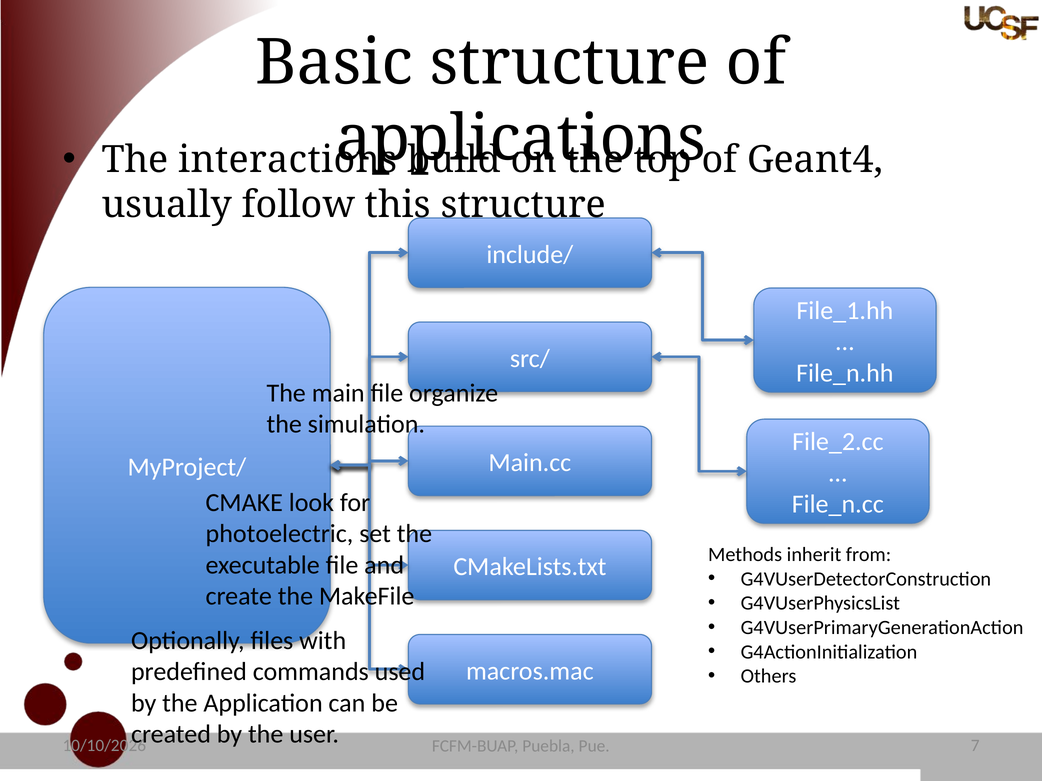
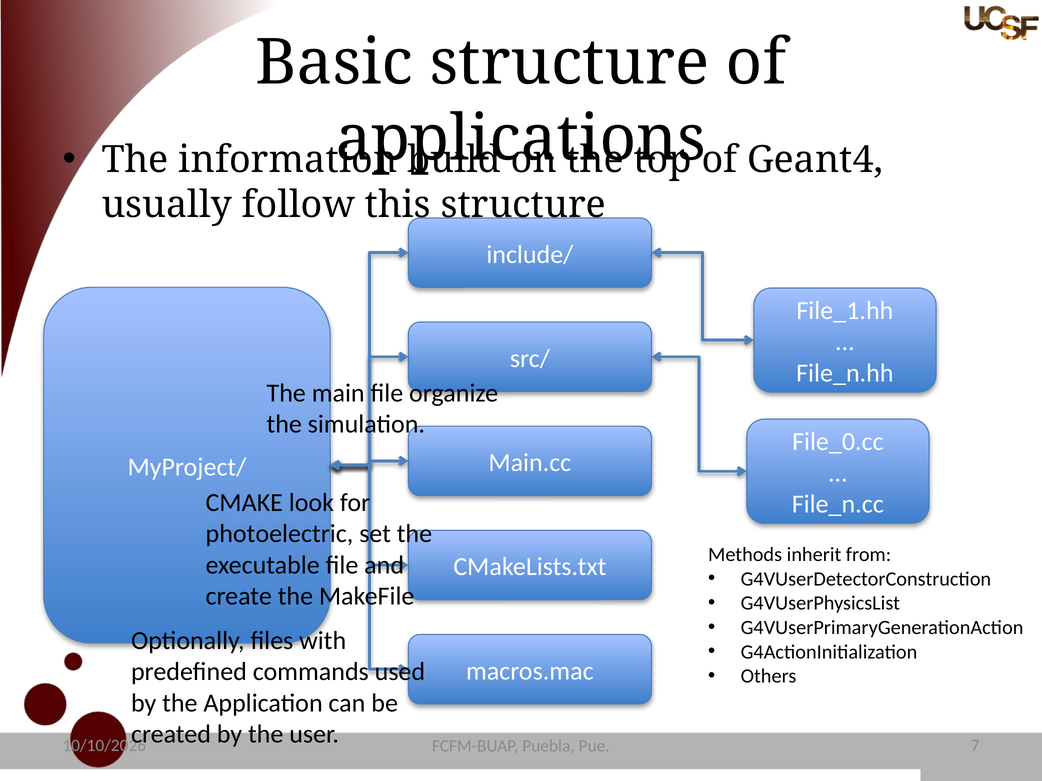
interactions: interactions -> information (288, 160)
File_2.cc: File_2.cc -> File_0.cc (838, 442)
